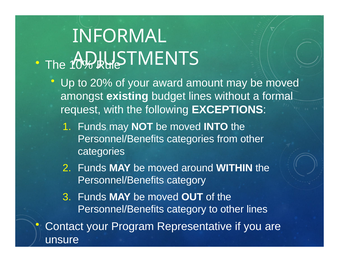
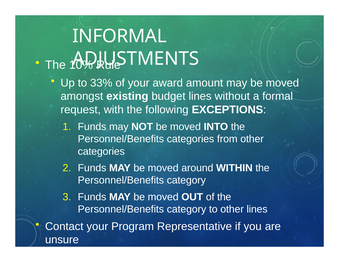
20%: 20% -> 33% (101, 83)
